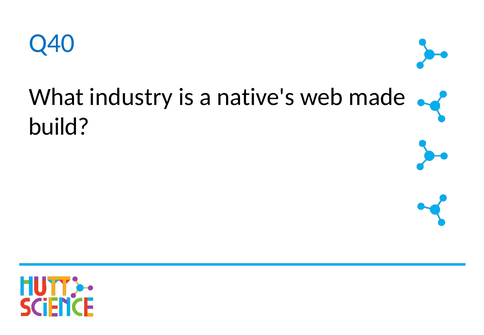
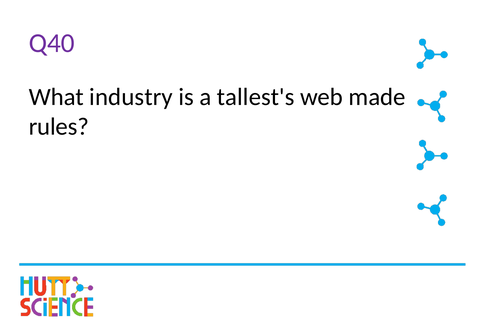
Q40 colour: blue -> purple (52, 43)
native's: native's -> tallest's (256, 97)
build: build -> rules (59, 127)
